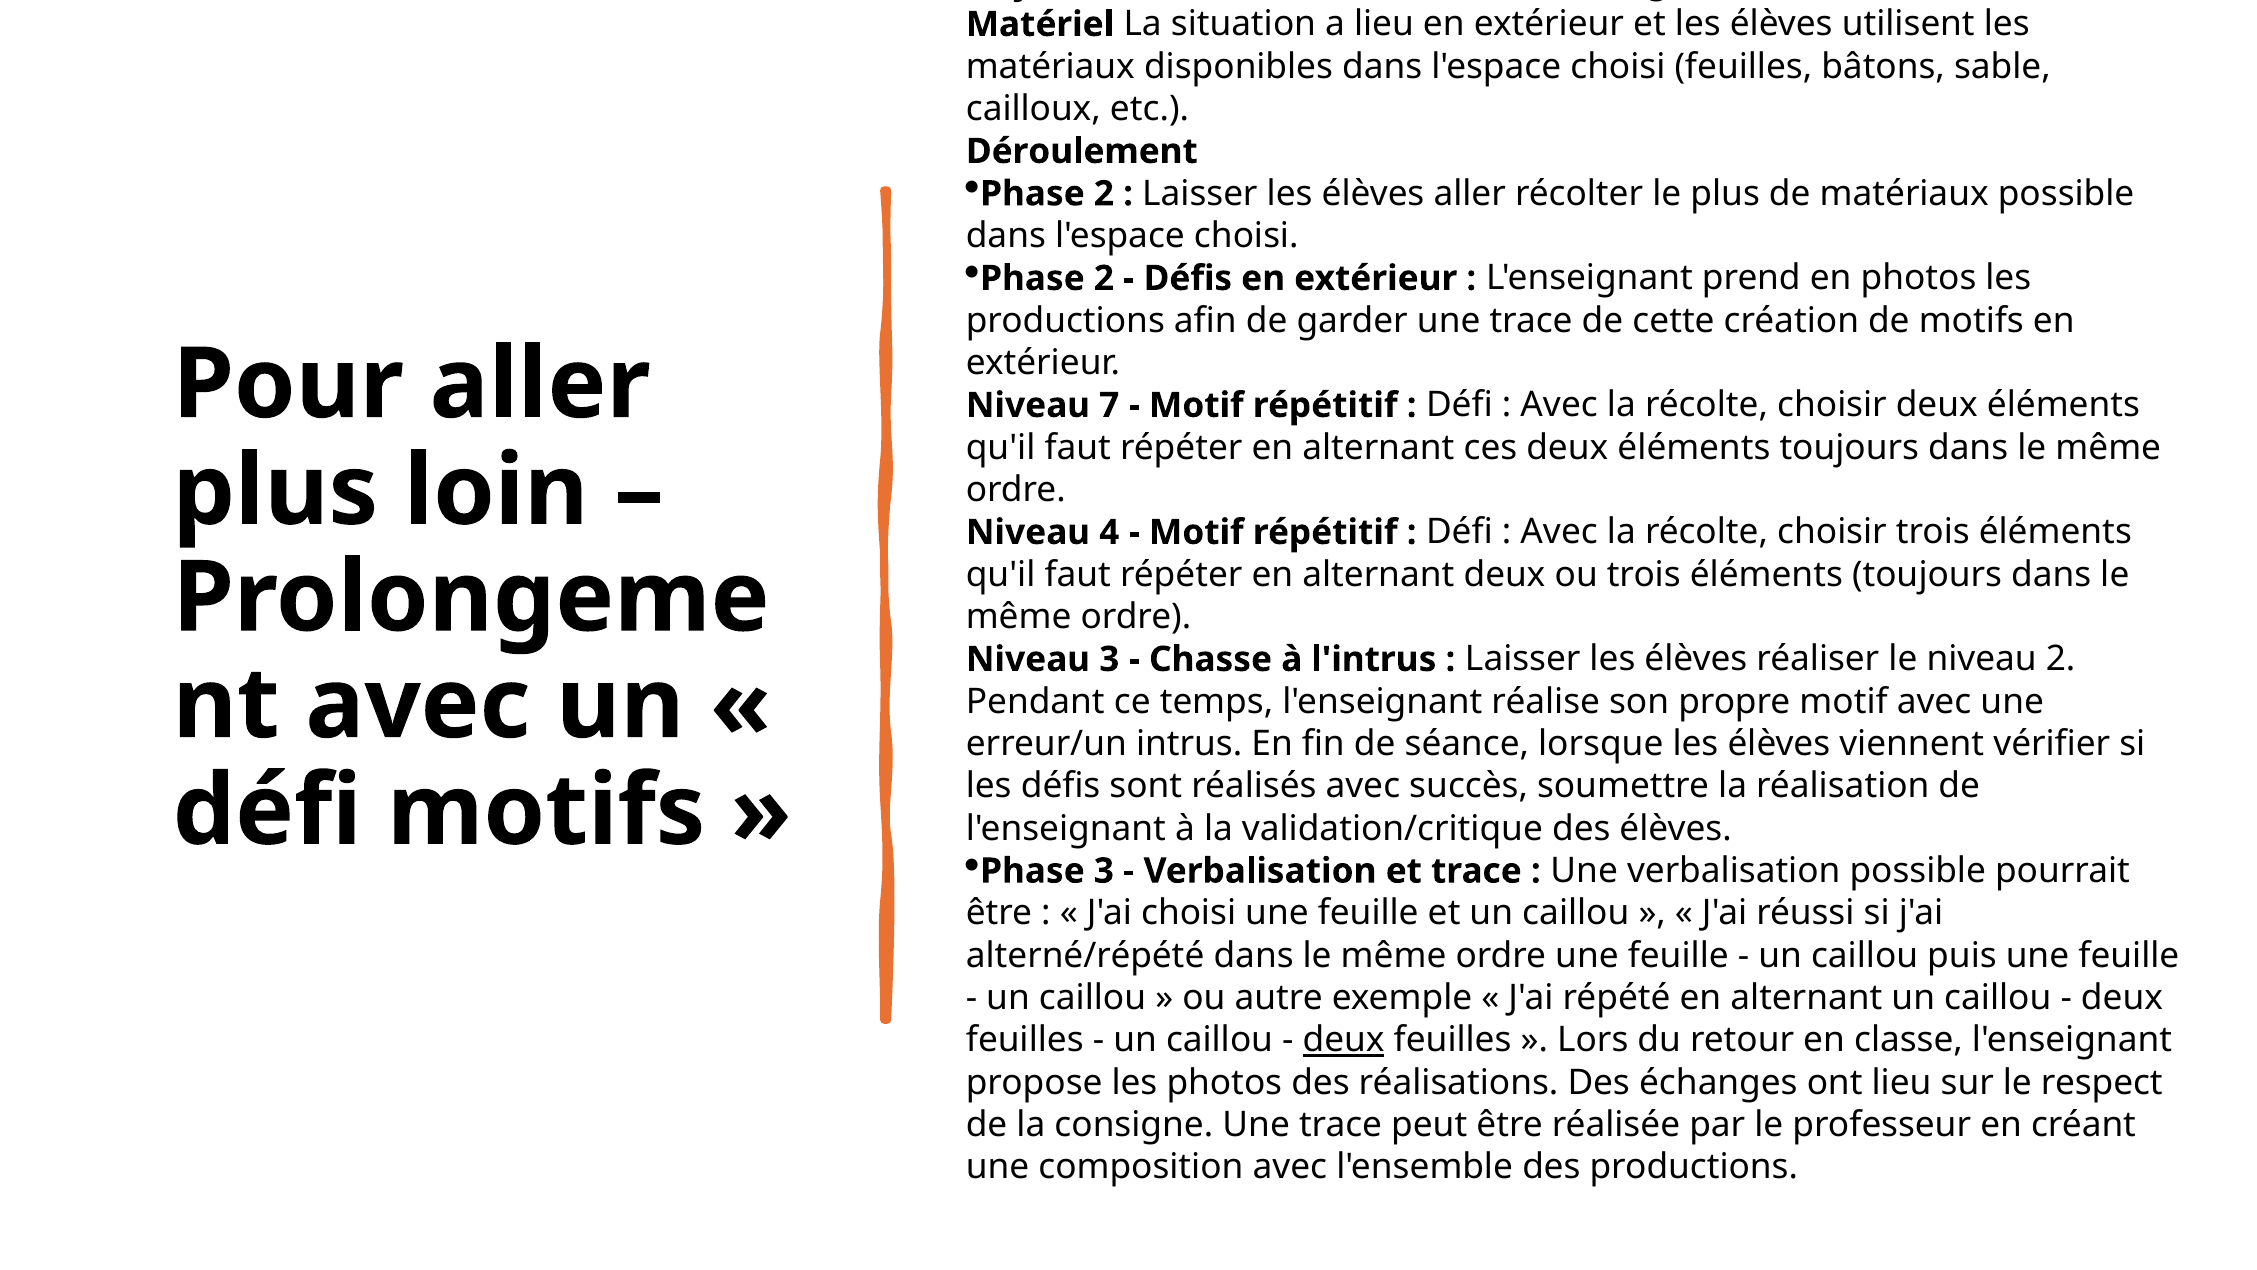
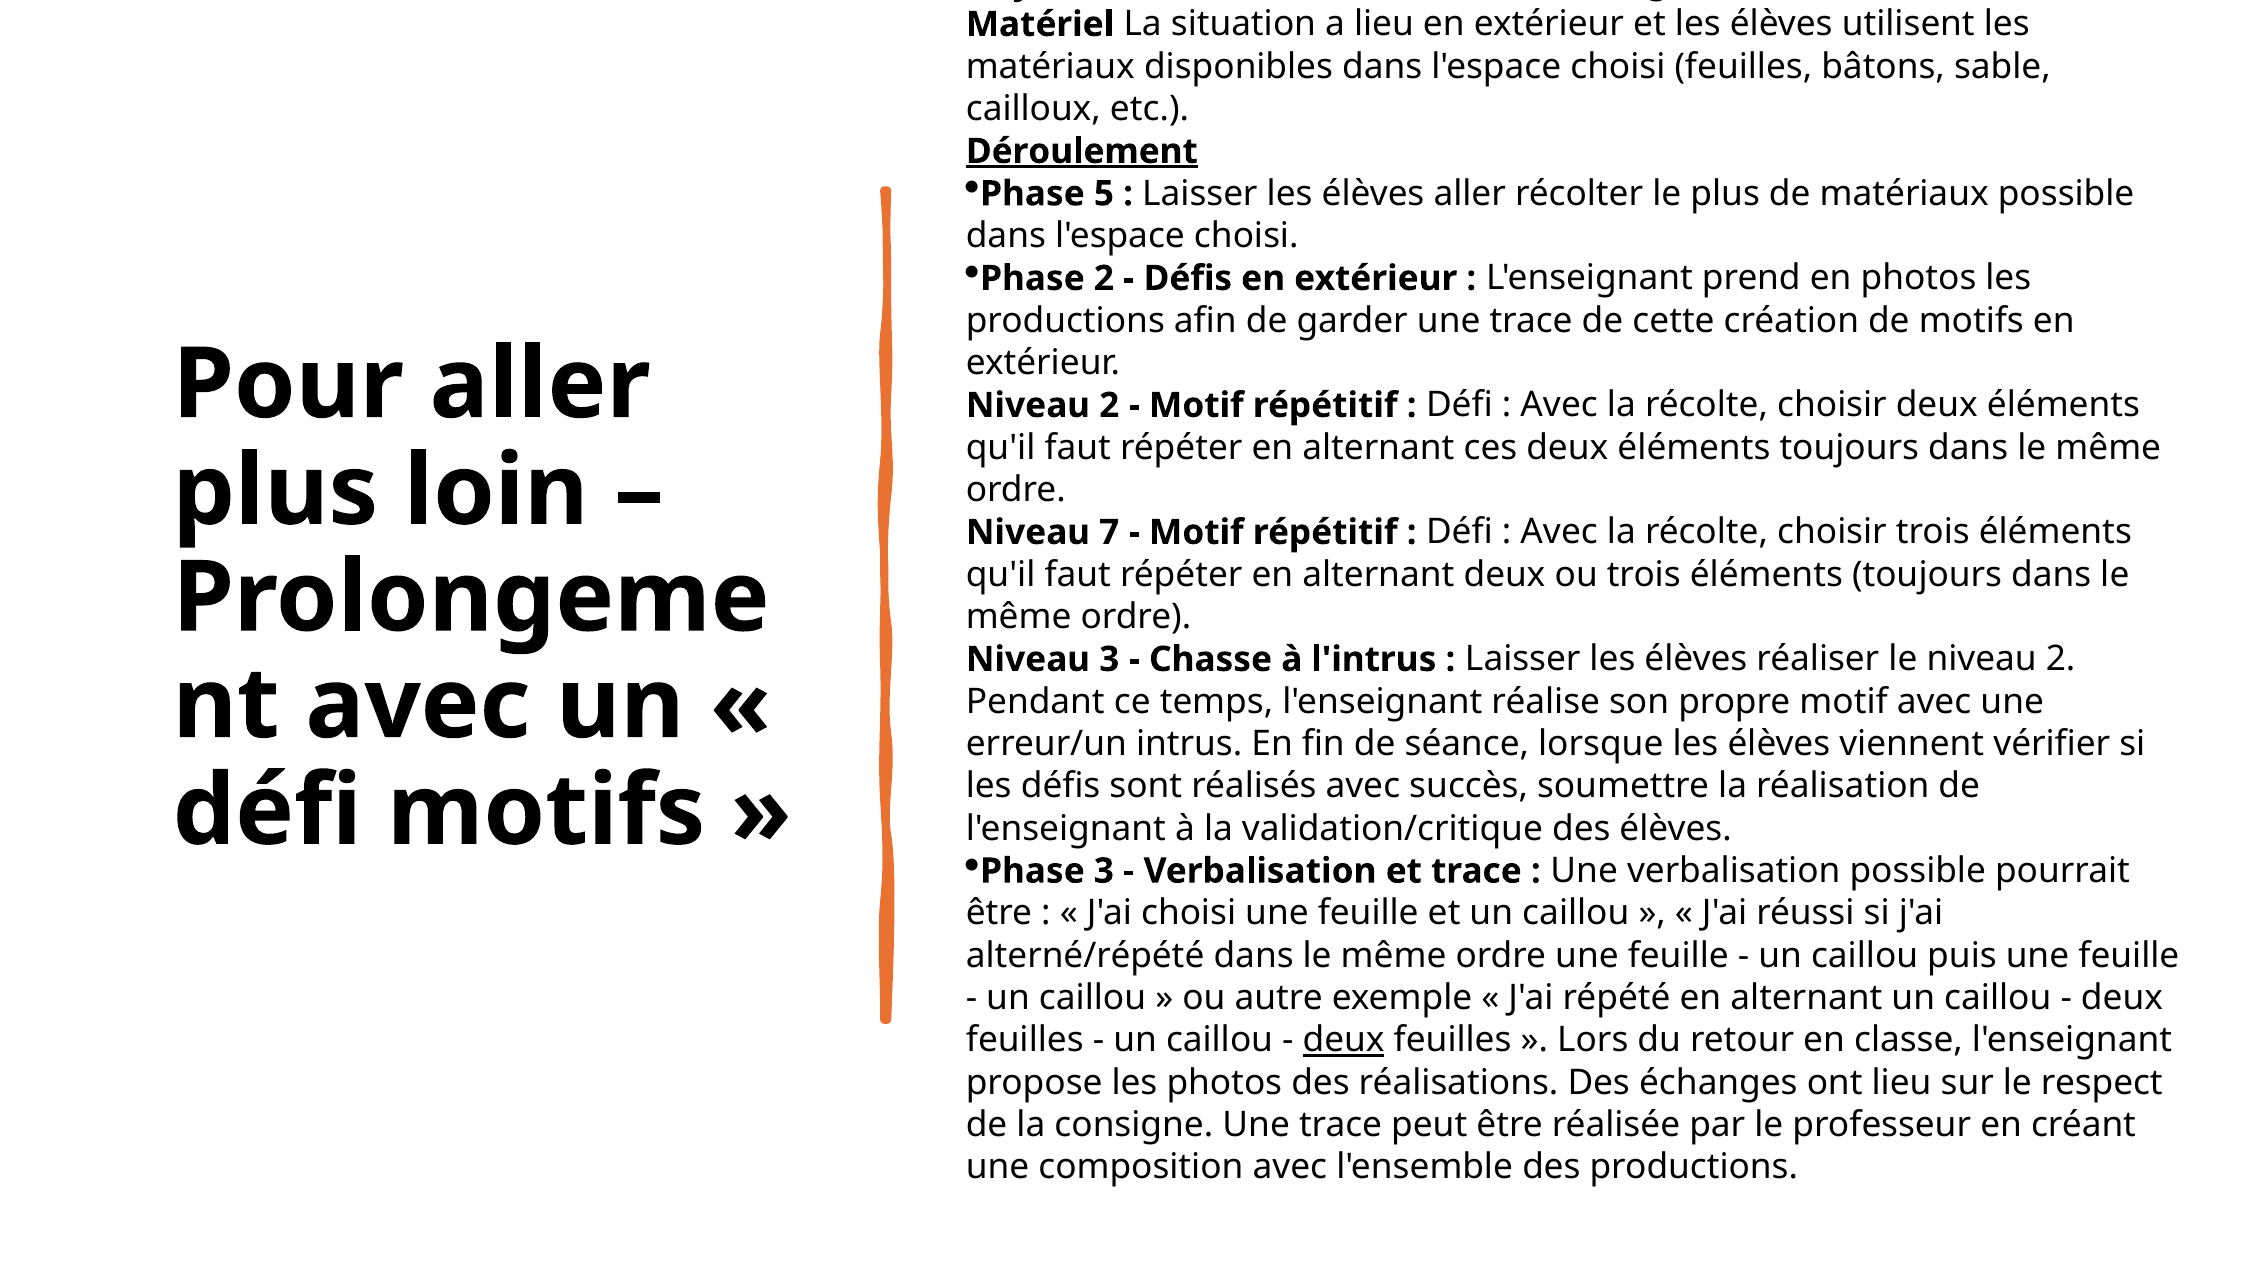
Déroulement underline: none -> present (1082, 151)
2: 2 -> 5 (1104, 194)
7: 7 -> 2 (1109, 405)
4: 4 -> 7 (1109, 532)
